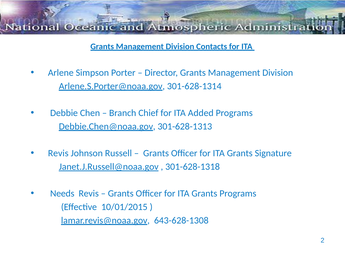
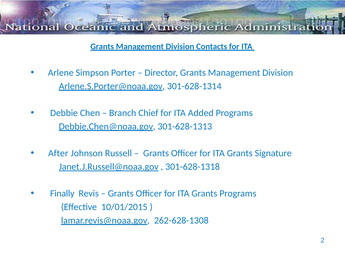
Revis: Revis -> After (58, 153)
Needs: Needs -> Finally (62, 193)
643-628-1308: 643-628-1308 -> 262-628-1308 (181, 220)
